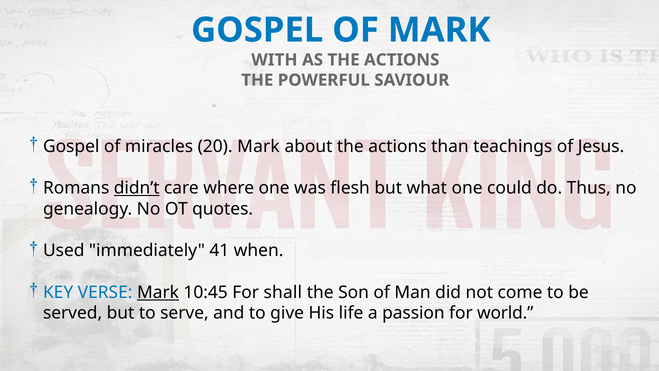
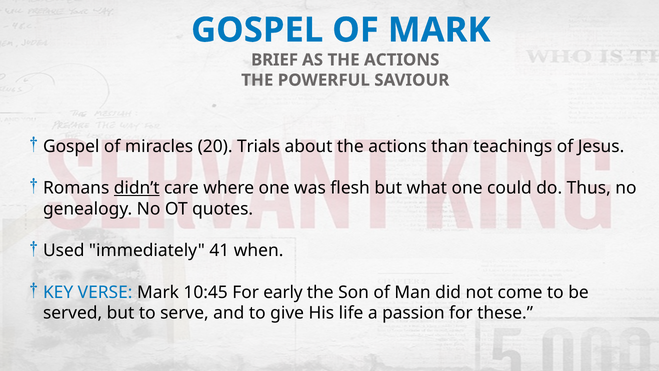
WITH: WITH -> BRIEF (275, 60)
20 Mark: Mark -> Trials (259, 146)
Mark underline: present -> none (158, 292)
shall: shall -> early (283, 292)
world: world -> these (505, 313)
